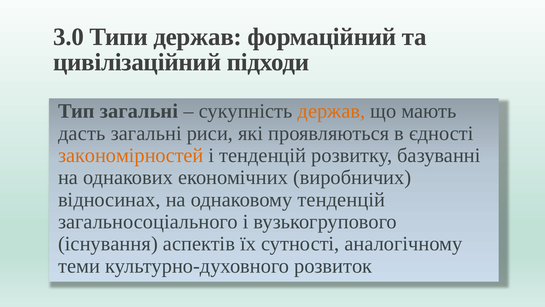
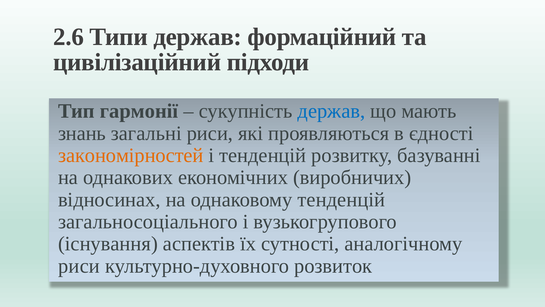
3.0: 3.0 -> 2.6 (69, 37)
Тип загальні: загальні -> гармонії (139, 111)
держав colour: orange -> blue (331, 111)
дасть: дасть -> знань (82, 133)
теми: теми -> риси (79, 266)
